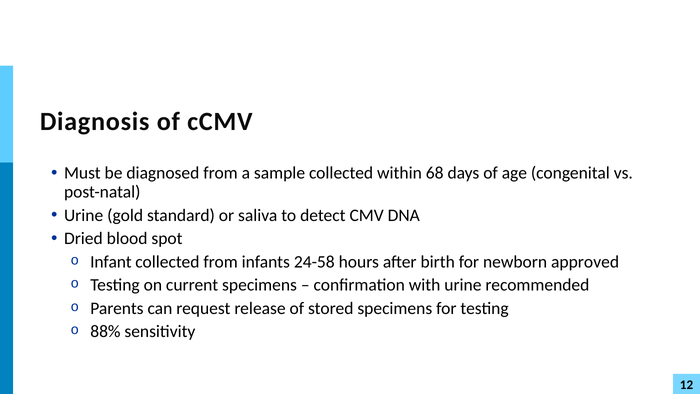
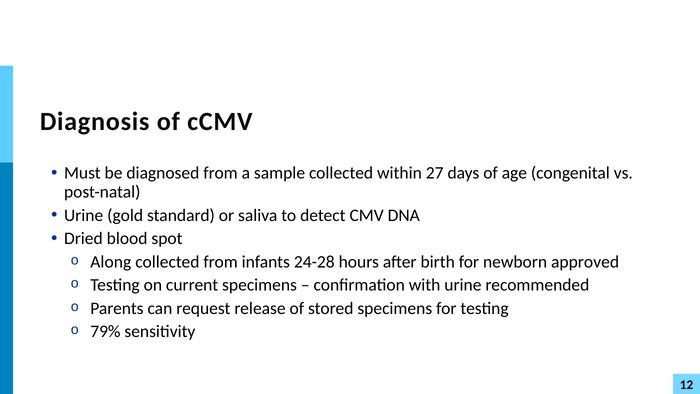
68: 68 -> 27 (435, 173)
Infant: Infant -> Along (111, 262)
24-58: 24-58 -> 24-28 (314, 262)
88%: 88% -> 79% (105, 331)
